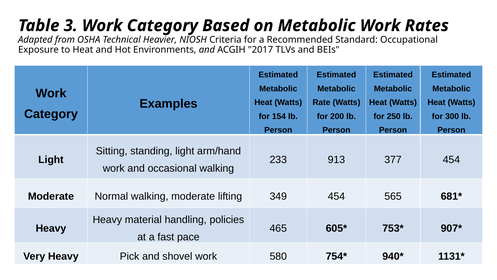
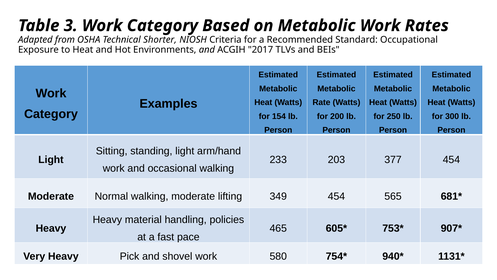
Heavier: Heavier -> Shorter (160, 40)
913: 913 -> 203 (336, 159)
